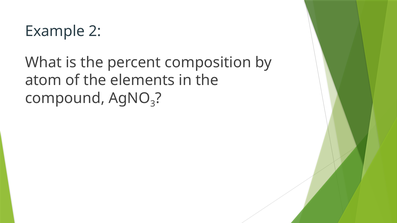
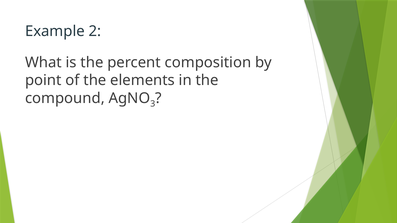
atom: atom -> point (43, 80)
